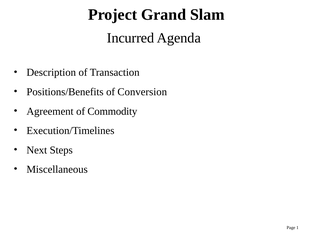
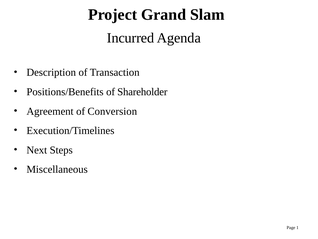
Conversion: Conversion -> Shareholder (142, 92)
Commodity: Commodity -> Conversion (112, 111)
